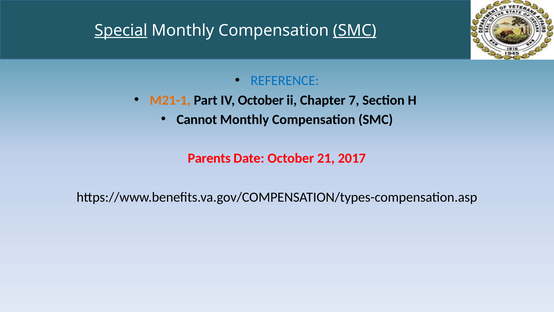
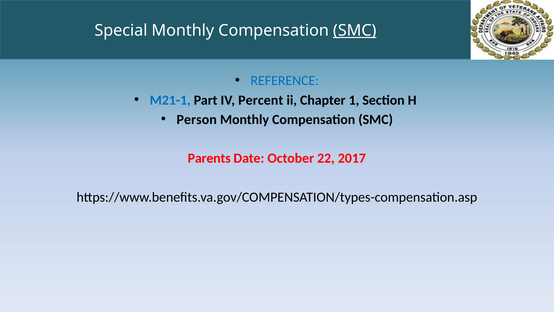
Special underline: present -> none (121, 31)
M21-1 colour: orange -> blue (170, 100)
IV October: October -> Percent (261, 100)
7: 7 -> 1 (354, 100)
Cannot: Cannot -> Person (197, 119)
21: 21 -> 22 (326, 158)
